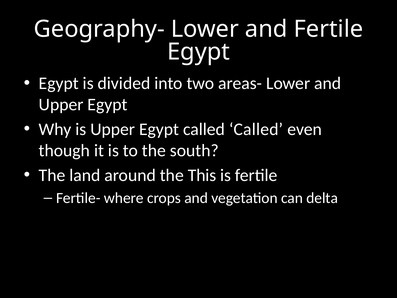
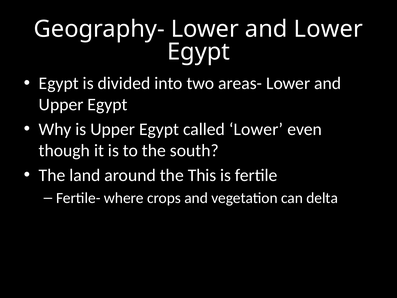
and Fertile: Fertile -> Lower (328, 29)
called Called: Called -> Lower (256, 129)
